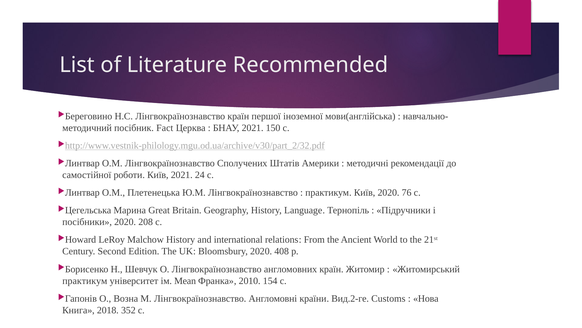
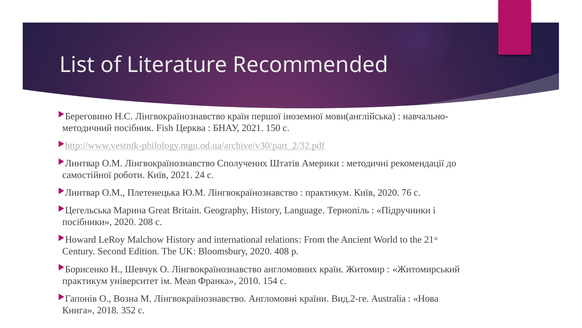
Fact: Fact -> Fish (165, 128)
Customs: Customs -> Australia (388, 298)
